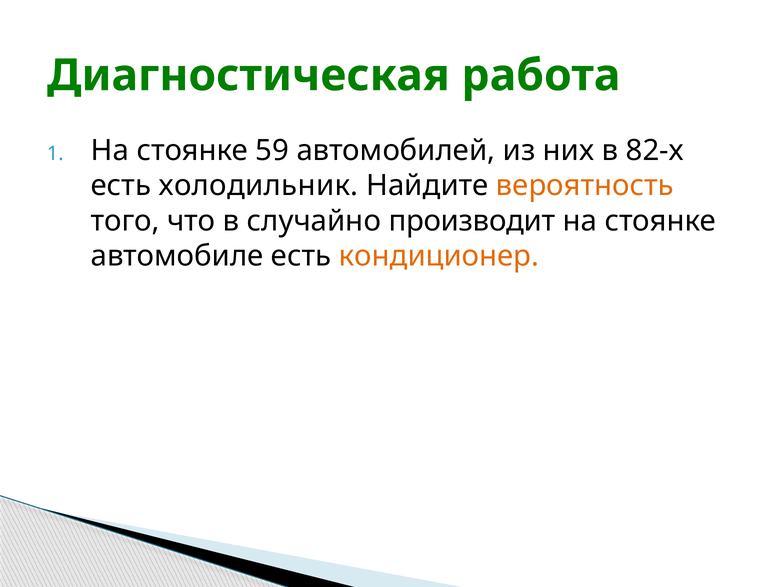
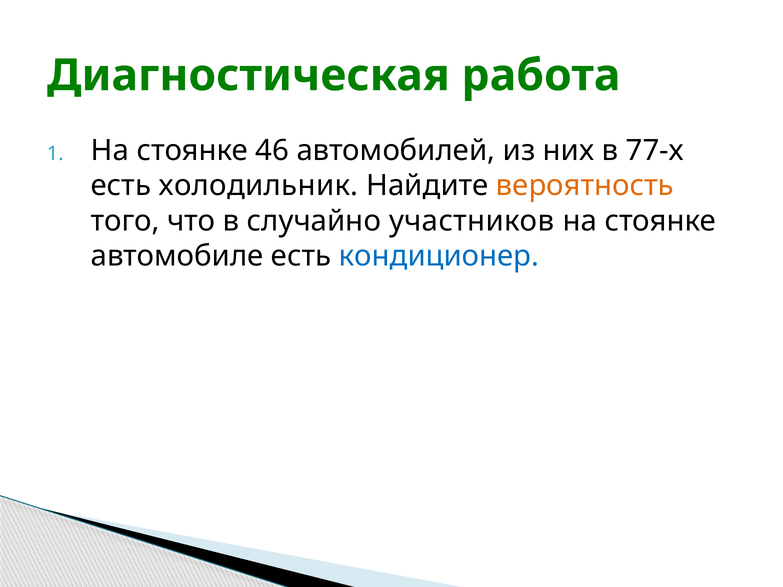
59: 59 -> 46 (272, 150)
82-х: 82-х -> 77-х (655, 150)
производит: производит -> участников (472, 221)
кондиционер colour: orange -> blue (439, 256)
